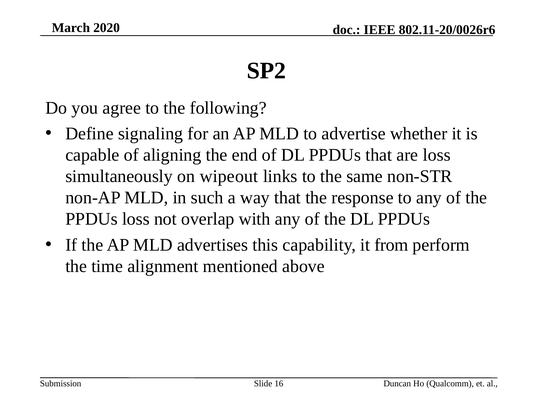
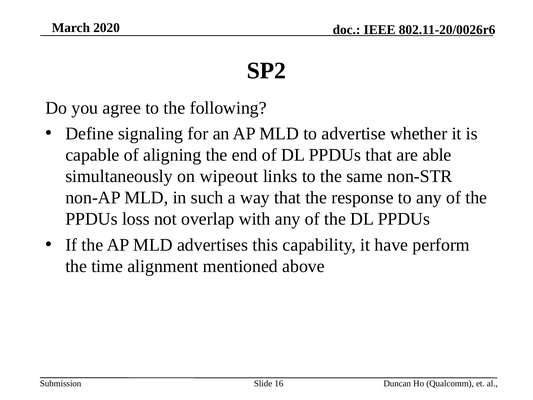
are loss: loss -> able (437, 155)
from: from -> have (391, 245)
